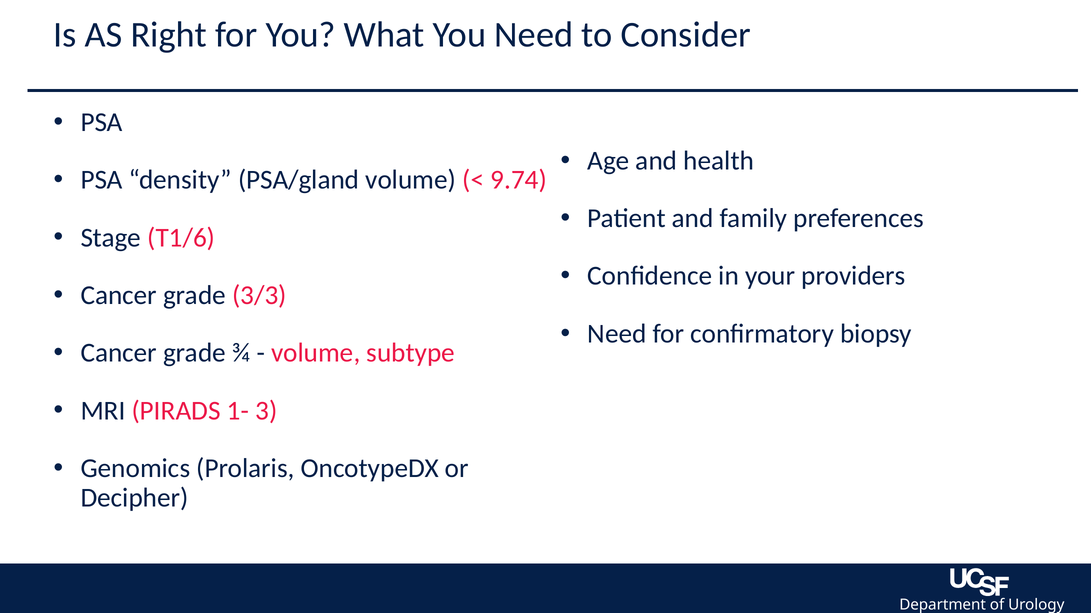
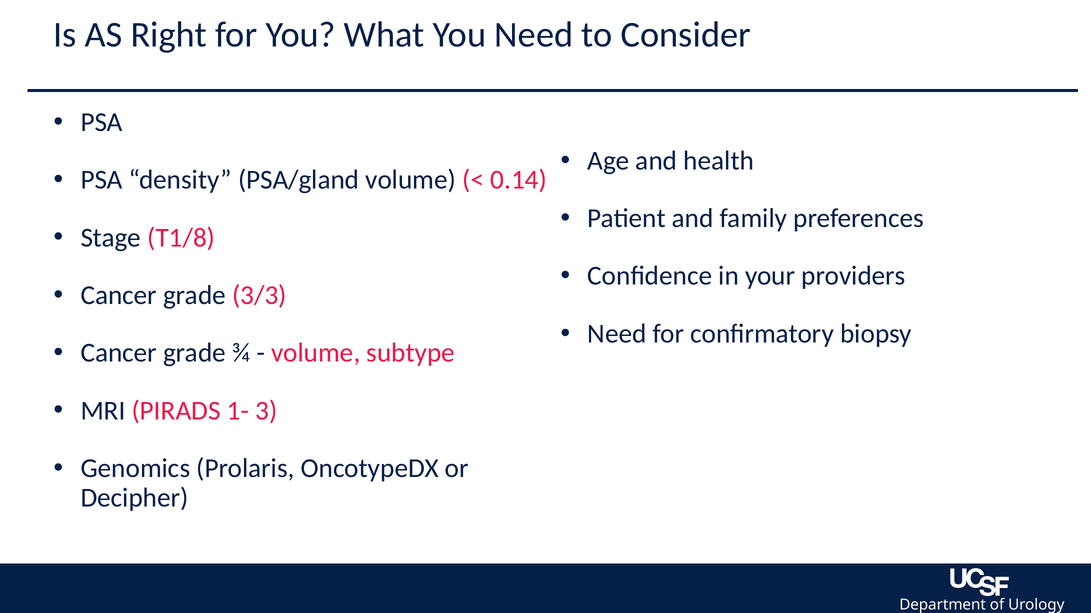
9.74: 9.74 -> 0.14 (519, 180)
T1/6: T1/6 -> T1/8 (181, 238)
